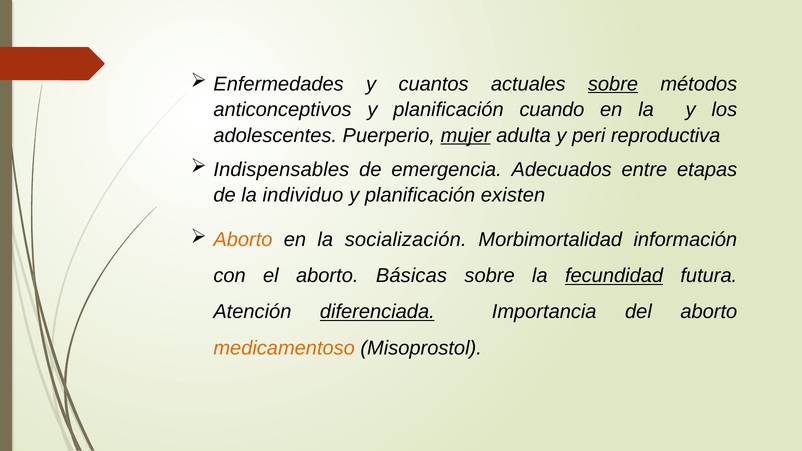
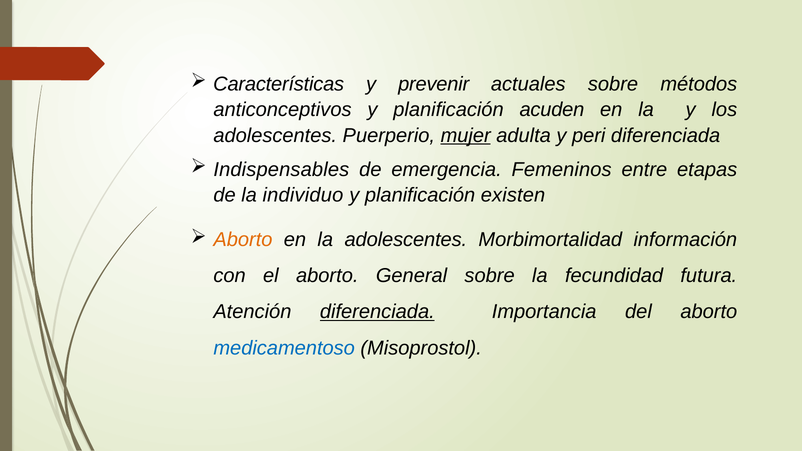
Enfermedades: Enfermedades -> Características (279, 84)
cuantos: cuantos -> prevenir (434, 84)
sobre underline: present -> none (613, 84)
cuando: cuando -> acuden (552, 110)
peri reproductiva: reproductiva -> diferenciada (666, 135)
Adecuados: Adecuados -> Femeninos (562, 170)
la socialización: socialización -> adolescentes (406, 240)
Básicas: Básicas -> General (412, 276)
fecundidad underline: present -> none (614, 276)
medicamentoso colour: orange -> blue (284, 348)
